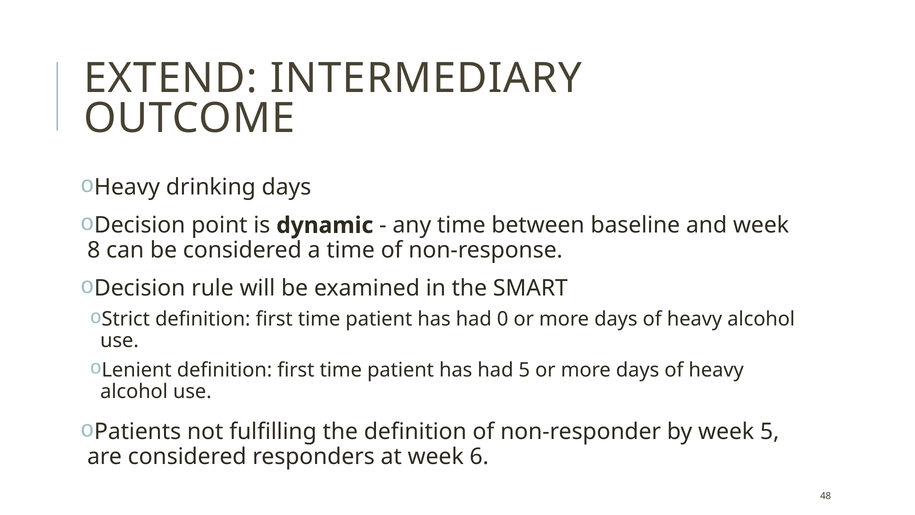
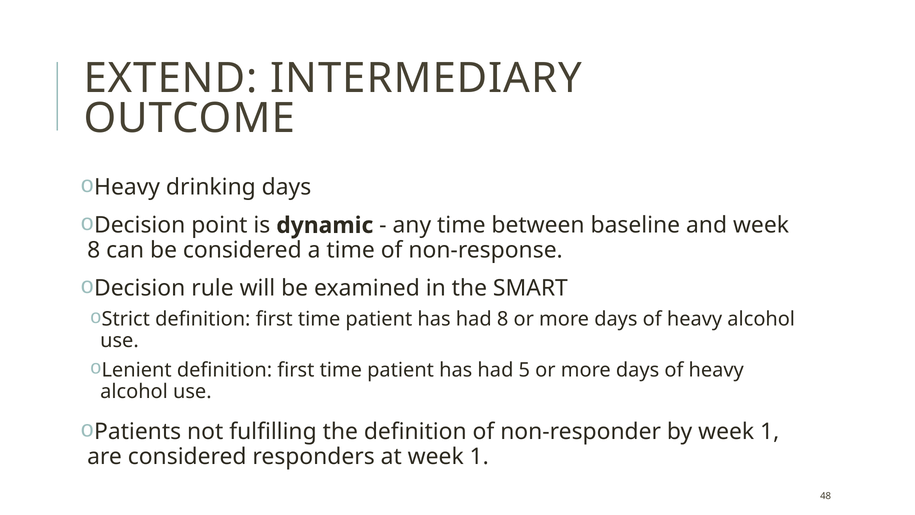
had 0: 0 -> 8 (503, 319)
by week 5: 5 -> 1 (770, 432)
at week 6: 6 -> 1 (479, 456)
